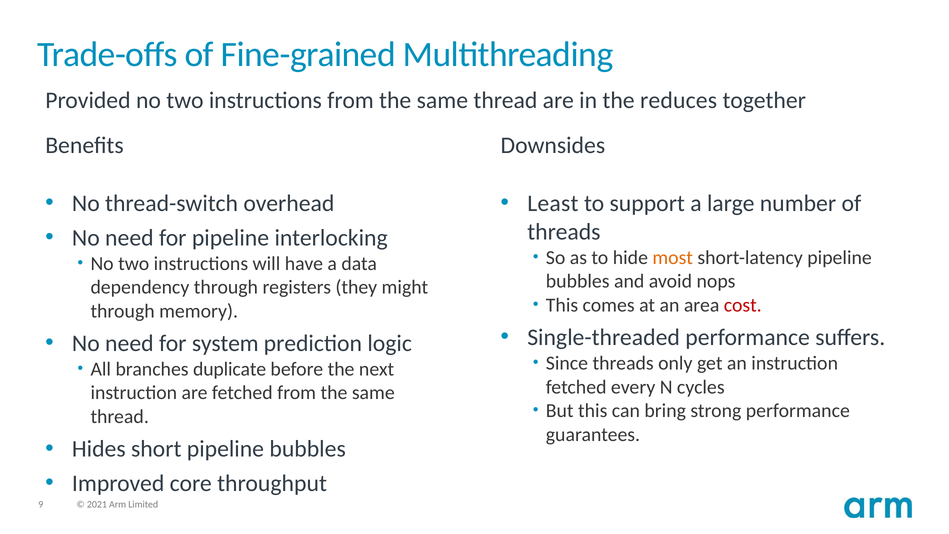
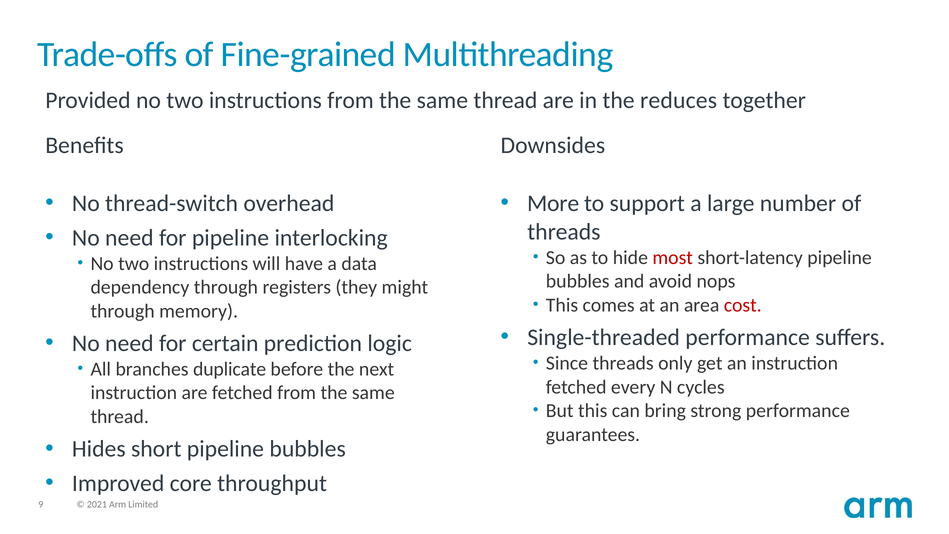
Least: Least -> More (553, 203)
most colour: orange -> red (673, 258)
system: system -> certain (225, 343)
